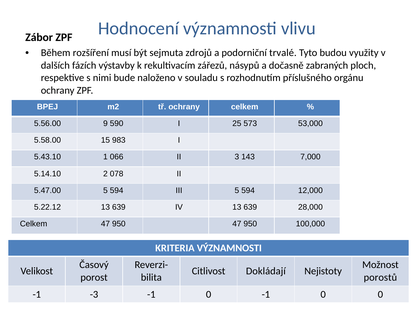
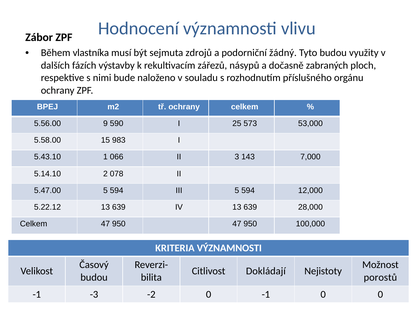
rozšíření: rozšíření -> vlastníka (91, 53)
trvalé: trvalé -> žádný (283, 53)
porost: porost -> budou (94, 278)
-3 -1: -1 -> -2 (151, 295)
